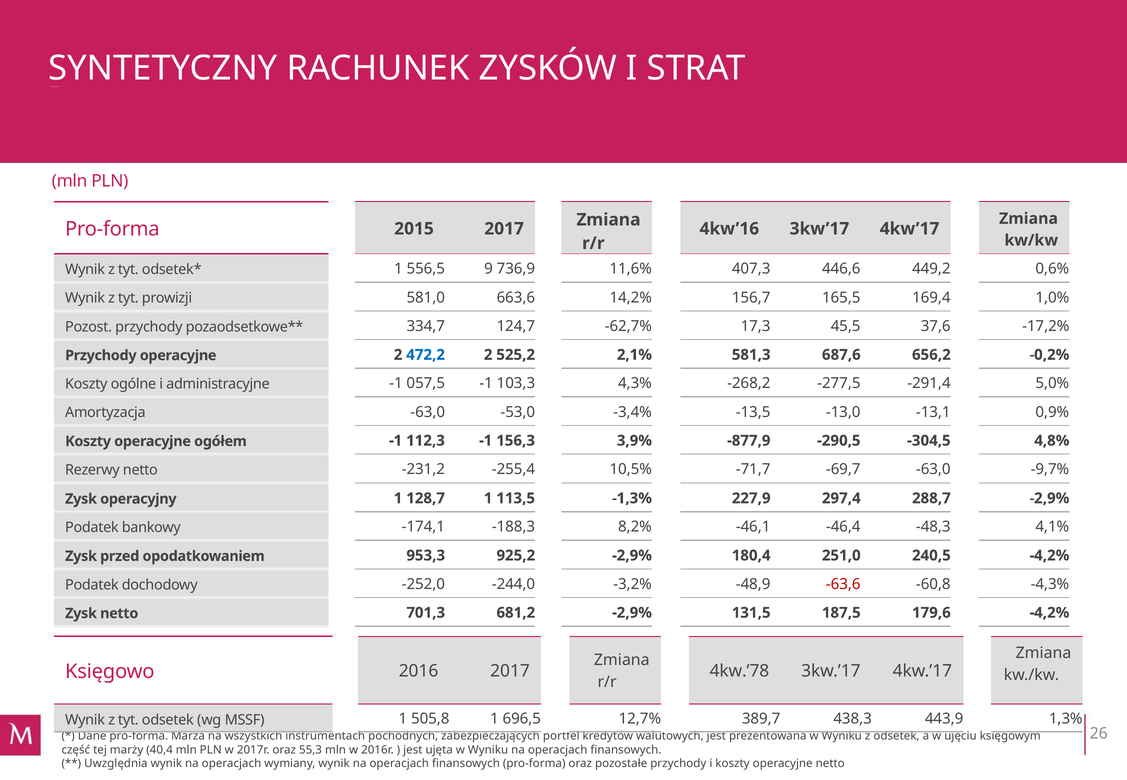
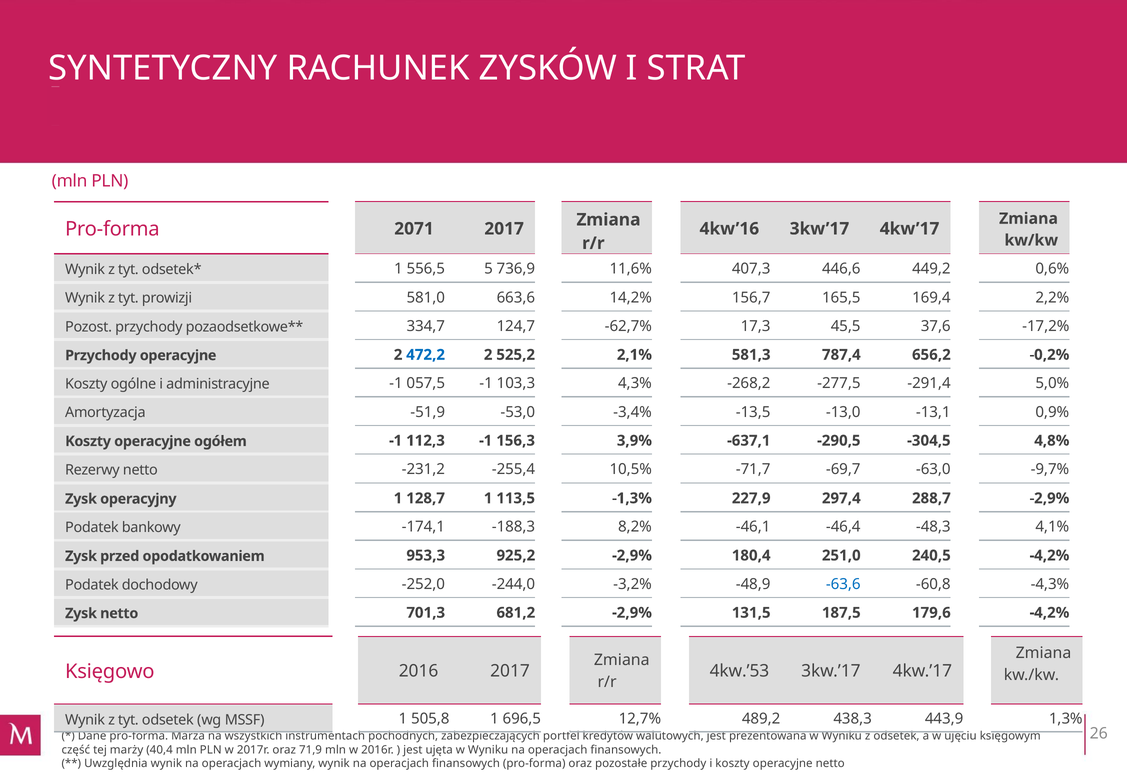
2015: 2015 -> 2071 (414, 229)
9: 9 -> 5 (488, 269)
1,0%: 1,0% -> 2,2% (1052, 298)
687,6: 687,6 -> 787,4 (841, 355)
Amortyzacja -63,0: -63,0 -> -51,9 (428, 412)
-877,9: -877,9 -> -637,1 (749, 441)
-63,6 colour: red -> blue (843, 584)
4kw.’78: 4kw.’78 -> 4kw.’53 (739, 671)
389,7: 389,7 -> 489,2 (761, 719)
55,3: 55,3 -> 71,9 (311, 750)
